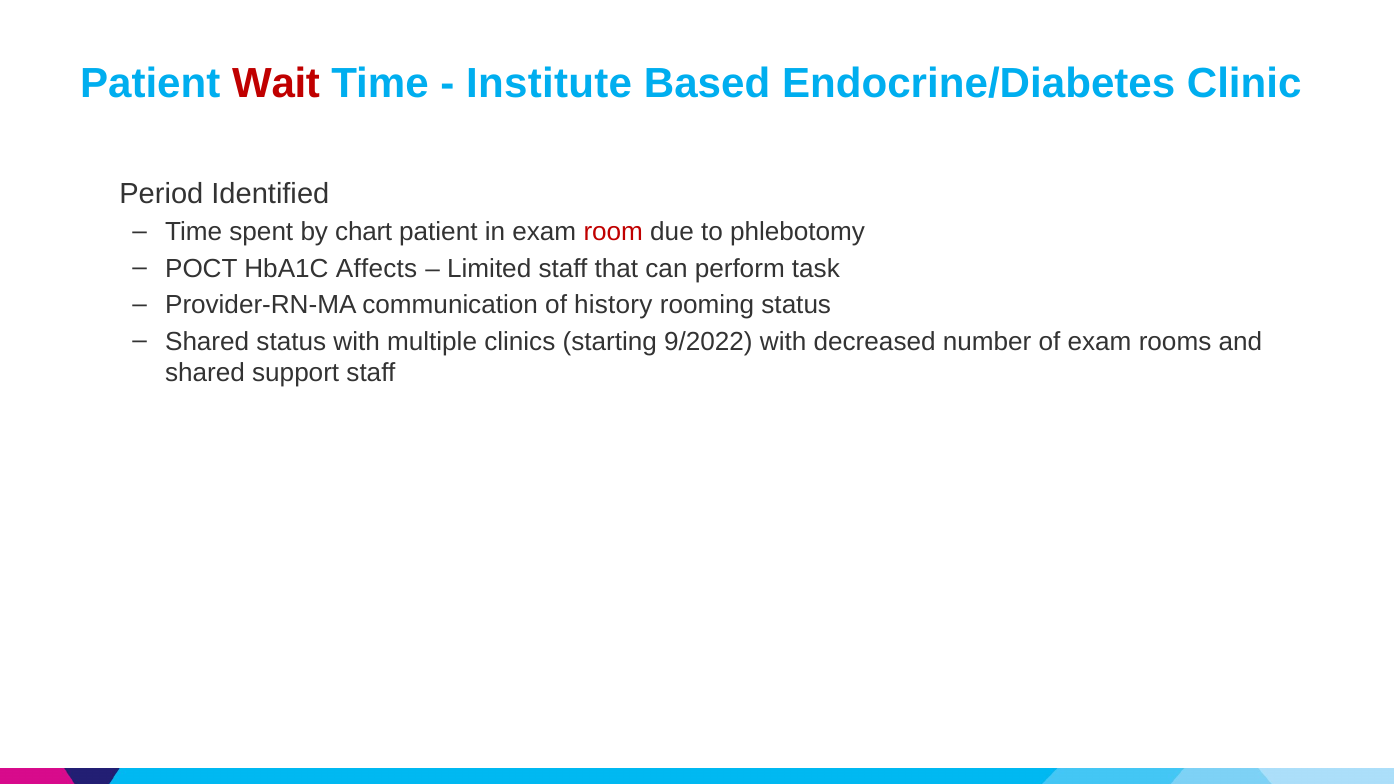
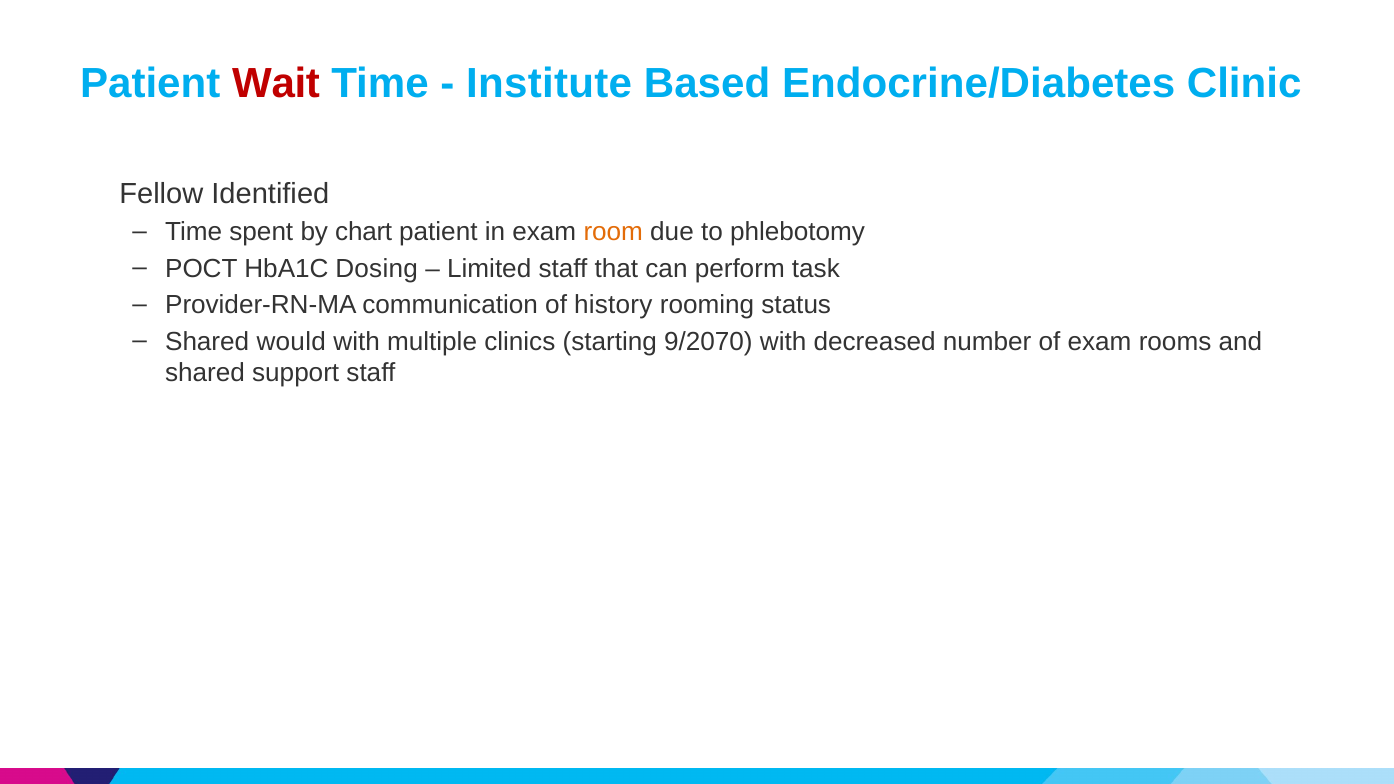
Period: Period -> Fellow (161, 194)
room colour: red -> orange (613, 232)
Affects: Affects -> Dosing (377, 269)
Shared status: status -> would (291, 342)
9/2022: 9/2022 -> 9/2070 (708, 342)
